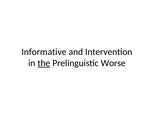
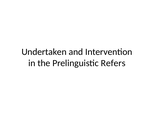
Informative: Informative -> Undertaken (44, 52)
the underline: present -> none (44, 63)
Worse: Worse -> Refers (113, 63)
